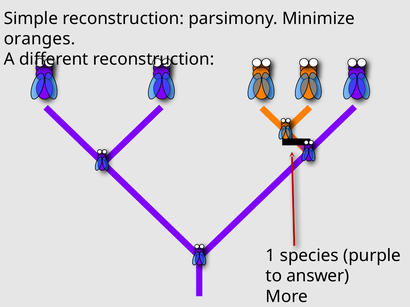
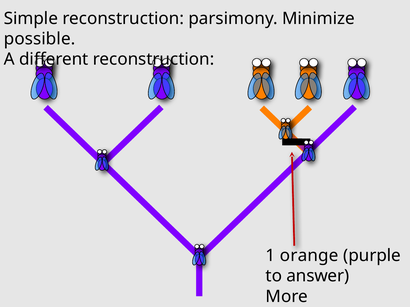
oranges: oranges -> possible (40, 39)
species: species -> orange (309, 256)
